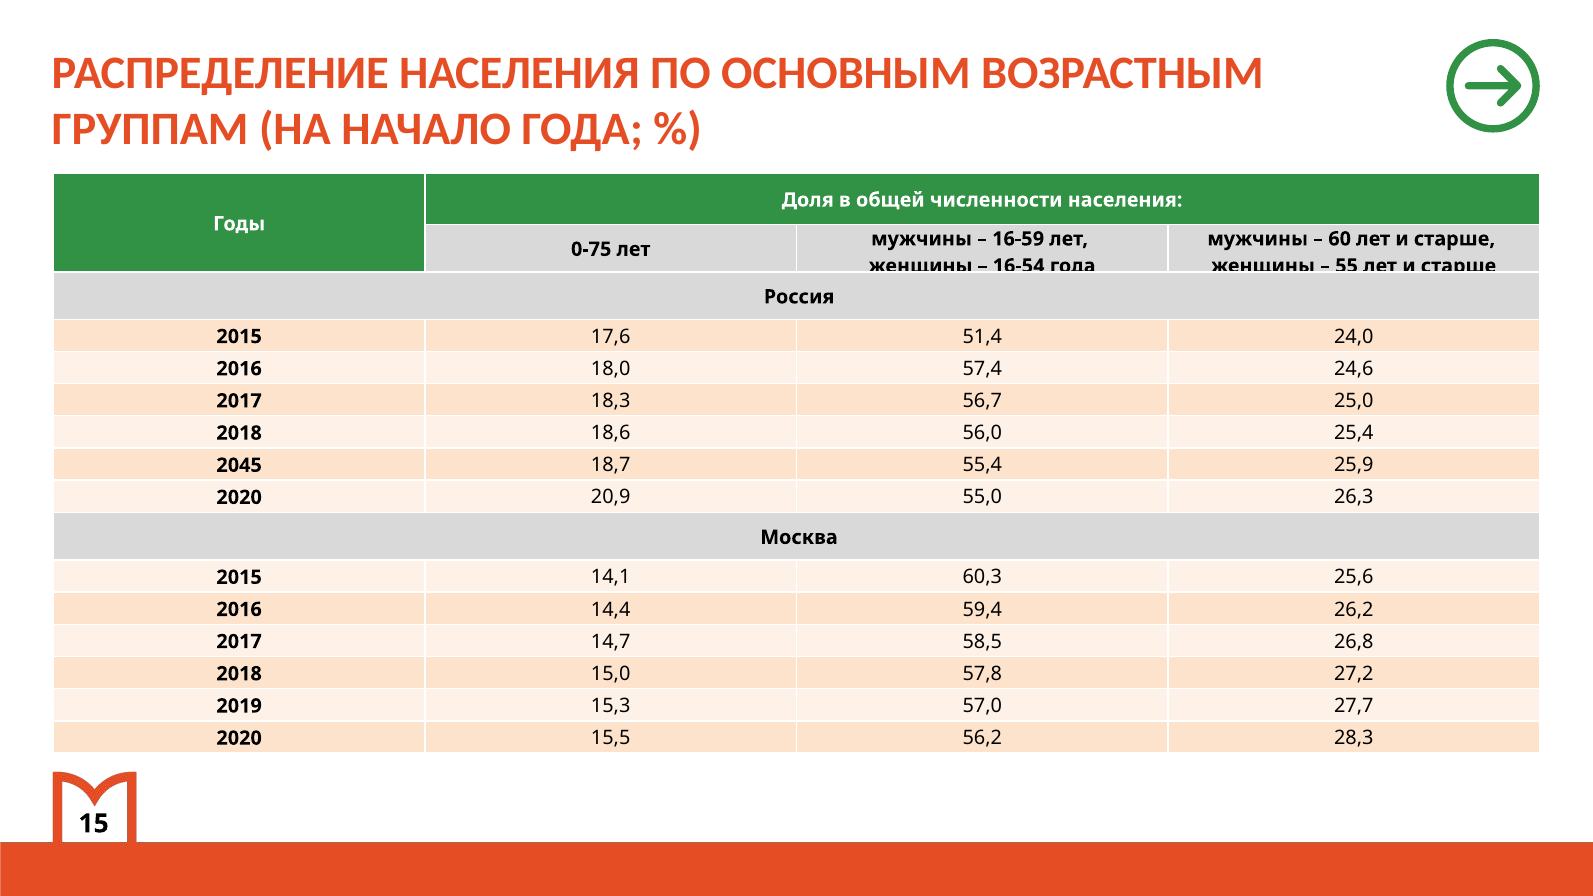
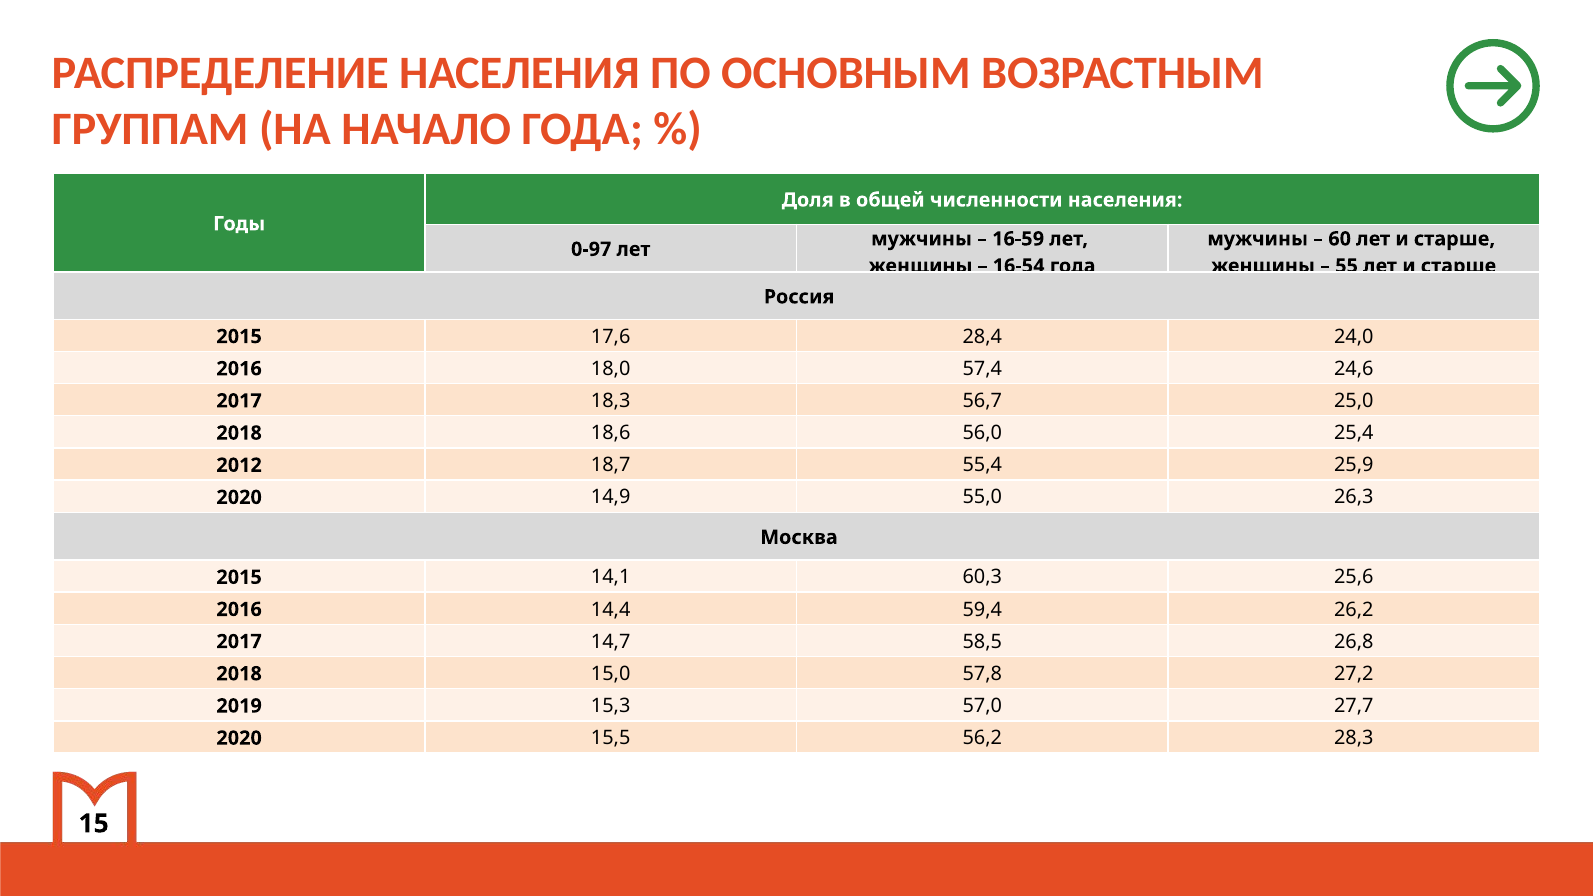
0-75: 0-75 -> 0-97 (591, 249)
51,4: 51,4 -> 28,4 (982, 337)
2045: 2045 -> 2012 (239, 465)
20,9: 20,9 -> 14,9 (611, 497)
